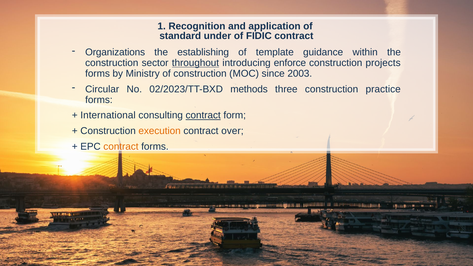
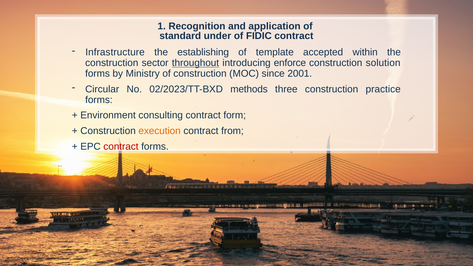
Organizations: Organizations -> Infrastructure (115, 52)
guidance: guidance -> accepted (323, 52)
projects: projects -> solution (383, 63)
2003: 2003 -> 2001 (300, 74)
International: International -> Environment (108, 115)
contract underline: present -> none (203, 115)
over: over -> from (232, 131)
contract colour: orange -> red (121, 147)
